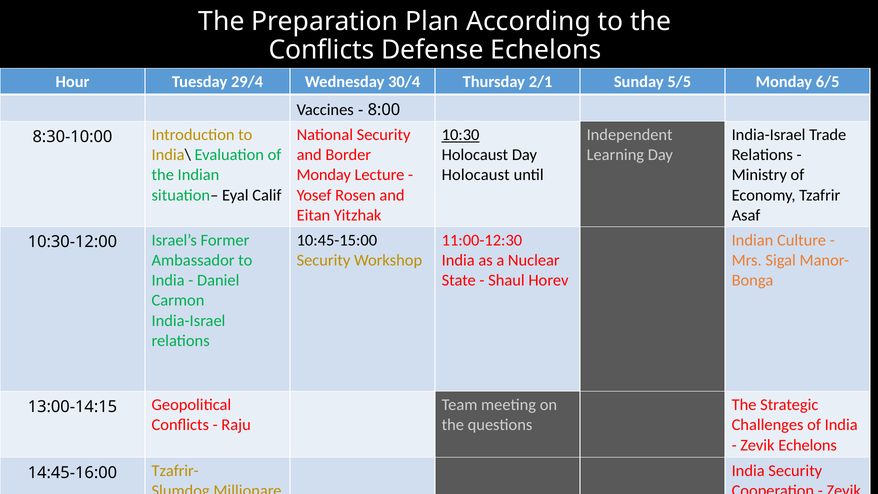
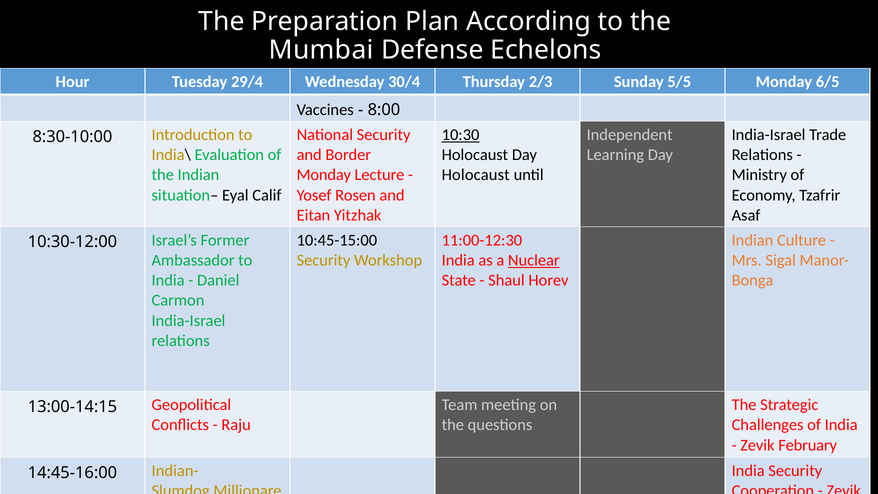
Conflicts: Conflicts -> Mumbai (321, 50)
2/1: 2/1 -> 2/3 (541, 82)
Nuclear underline: none -> present (534, 260)
Zevik Echelons: Echelons -> February (808, 445)
Tzafrir-: Tzafrir- -> Indian- (175, 471)
